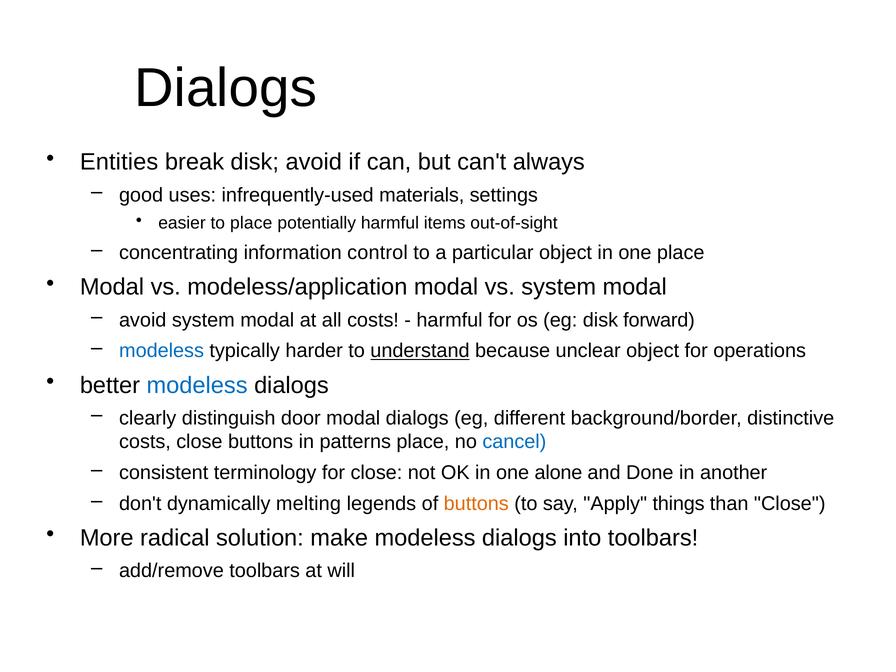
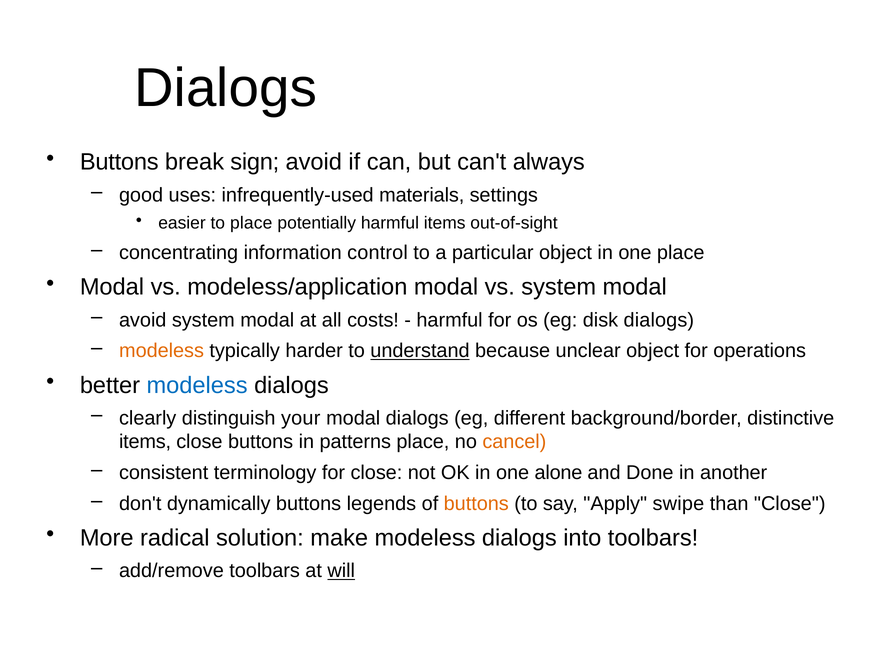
Entities: Entities -> Buttons (119, 162)
break disk: disk -> sign (255, 162)
disk forward: forward -> dialogs (659, 320)
modeless colour: blue -> orange (162, 351)
door: door -> your (301, 418)
costs: costs -> items (145, 442)
cancel colour: blue -> orange (514, 442)
dynamically melting: melting -> buttons (309, 504)
things: things -> swipe (678, 504)
will underline: none -> present (341, 571)
